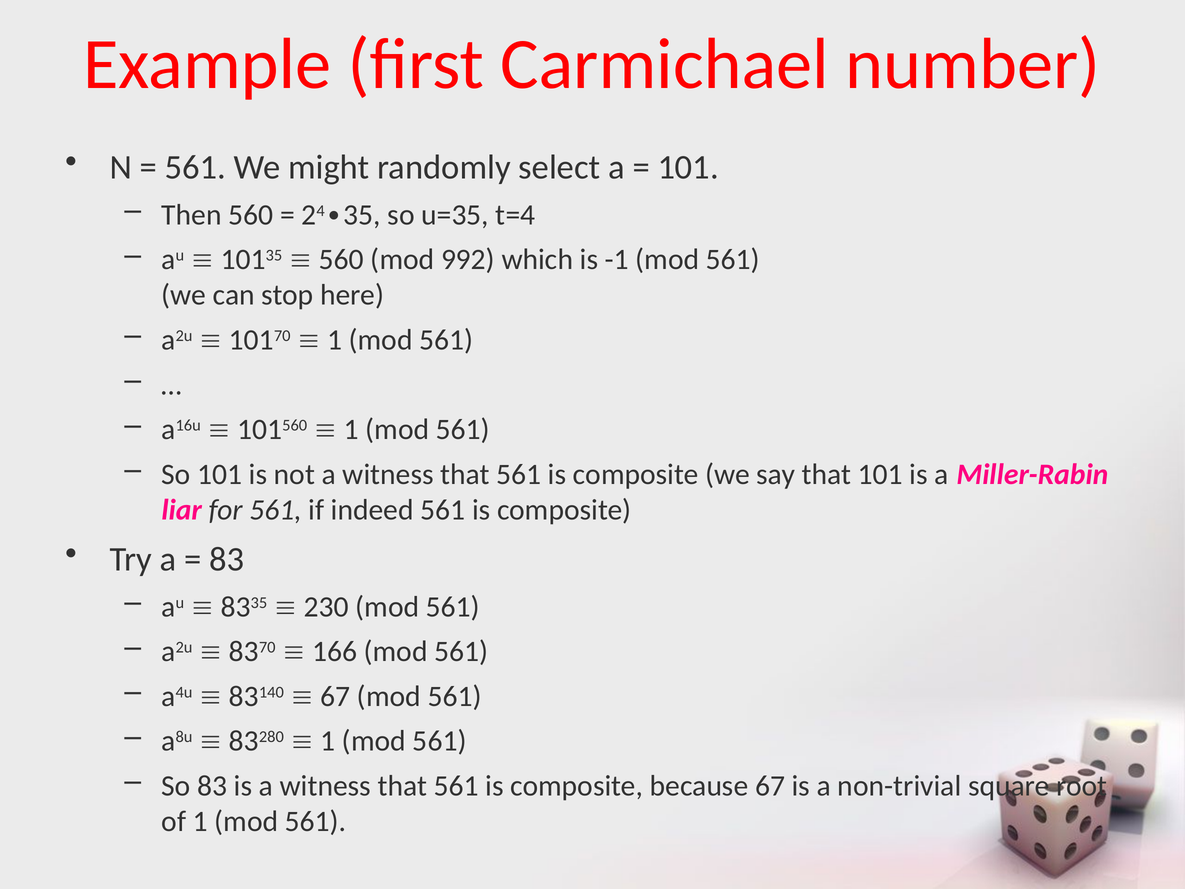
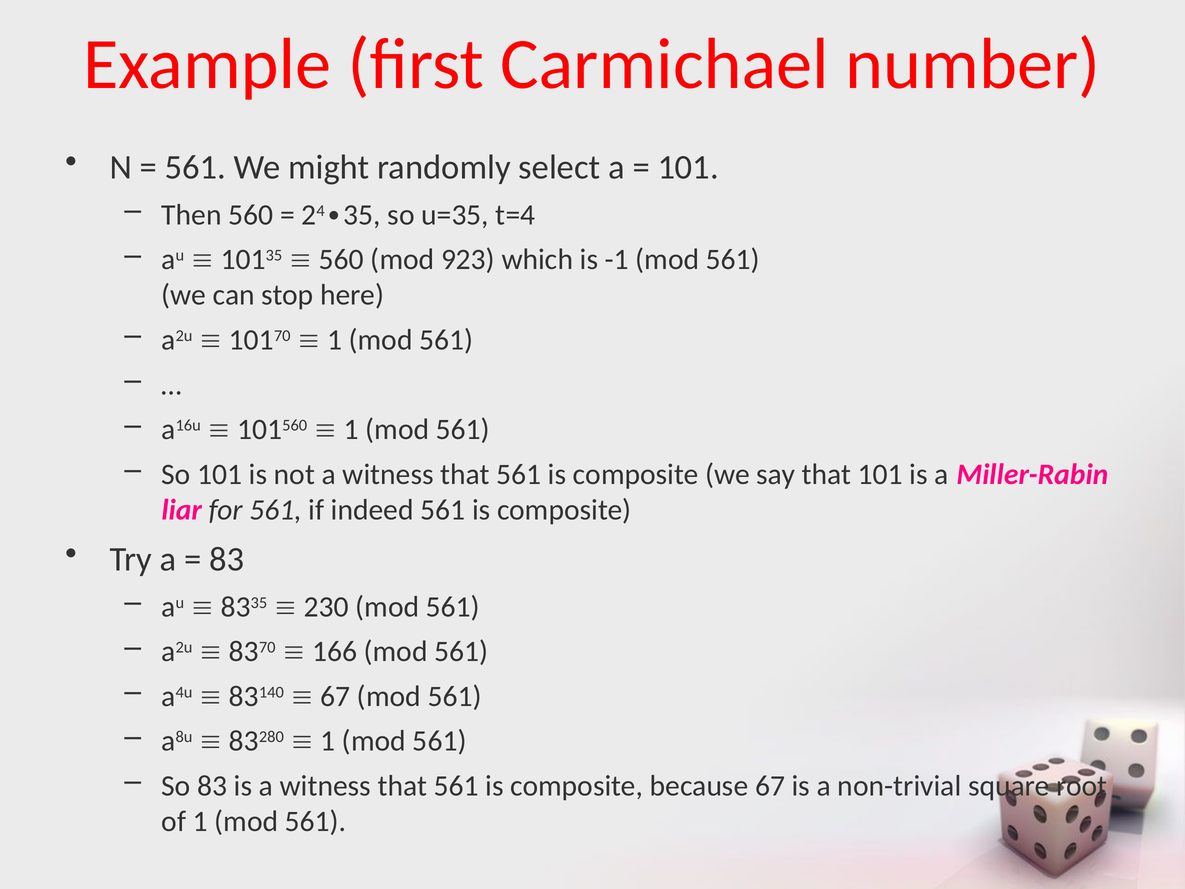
992: 992 -> 923 (468, 260)
